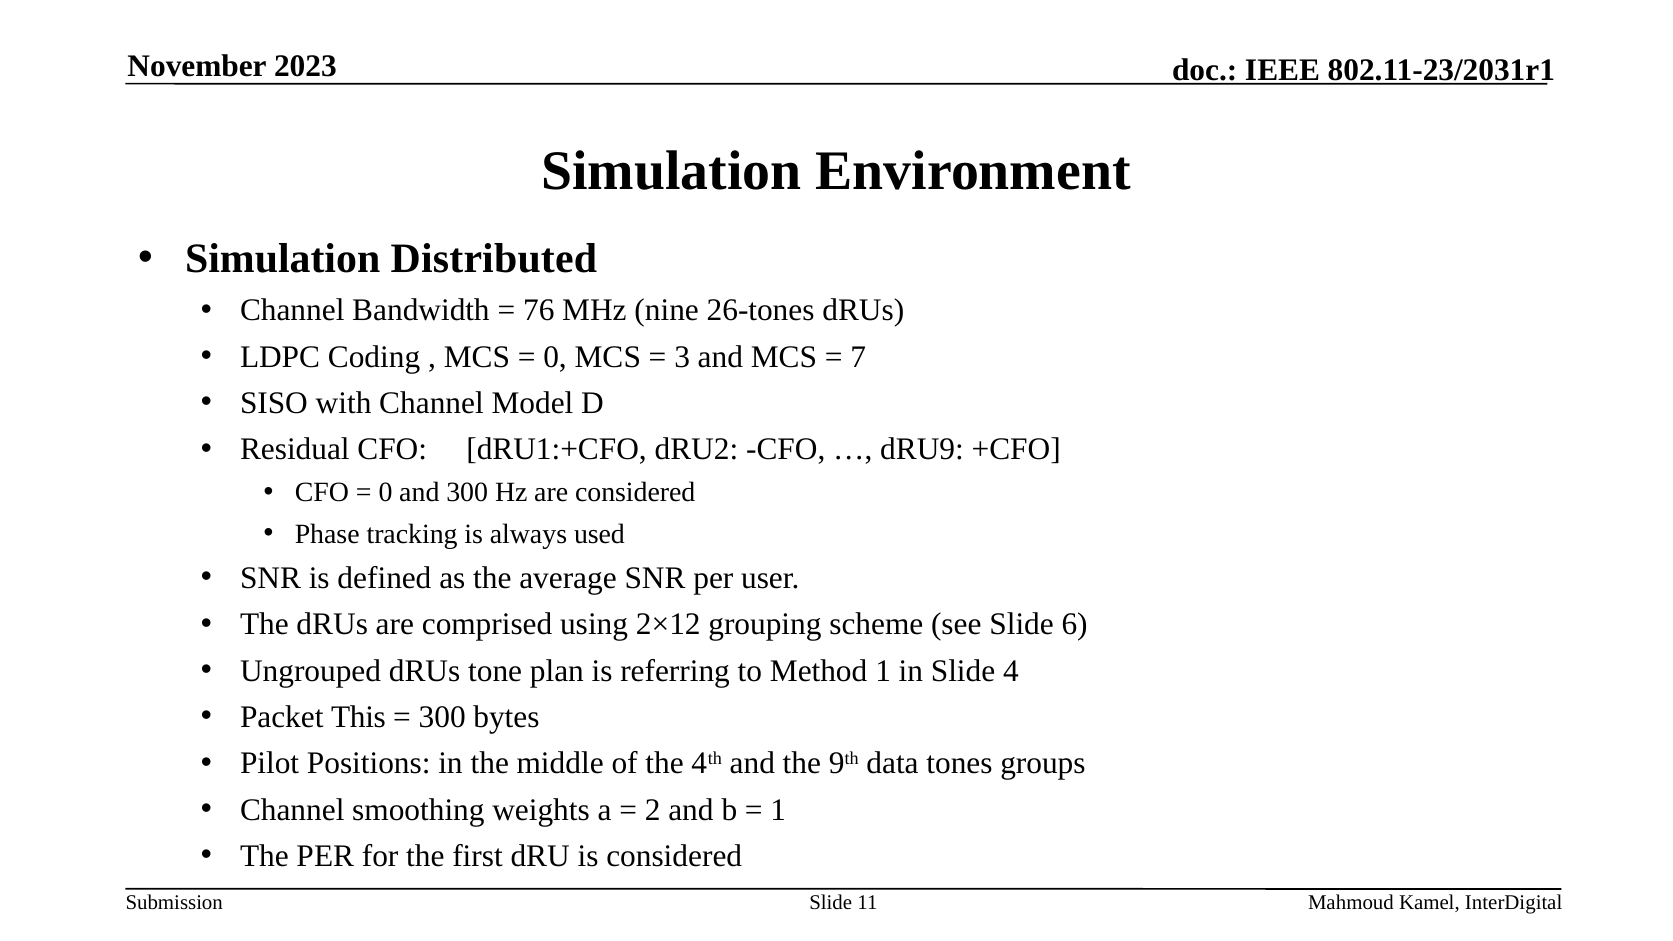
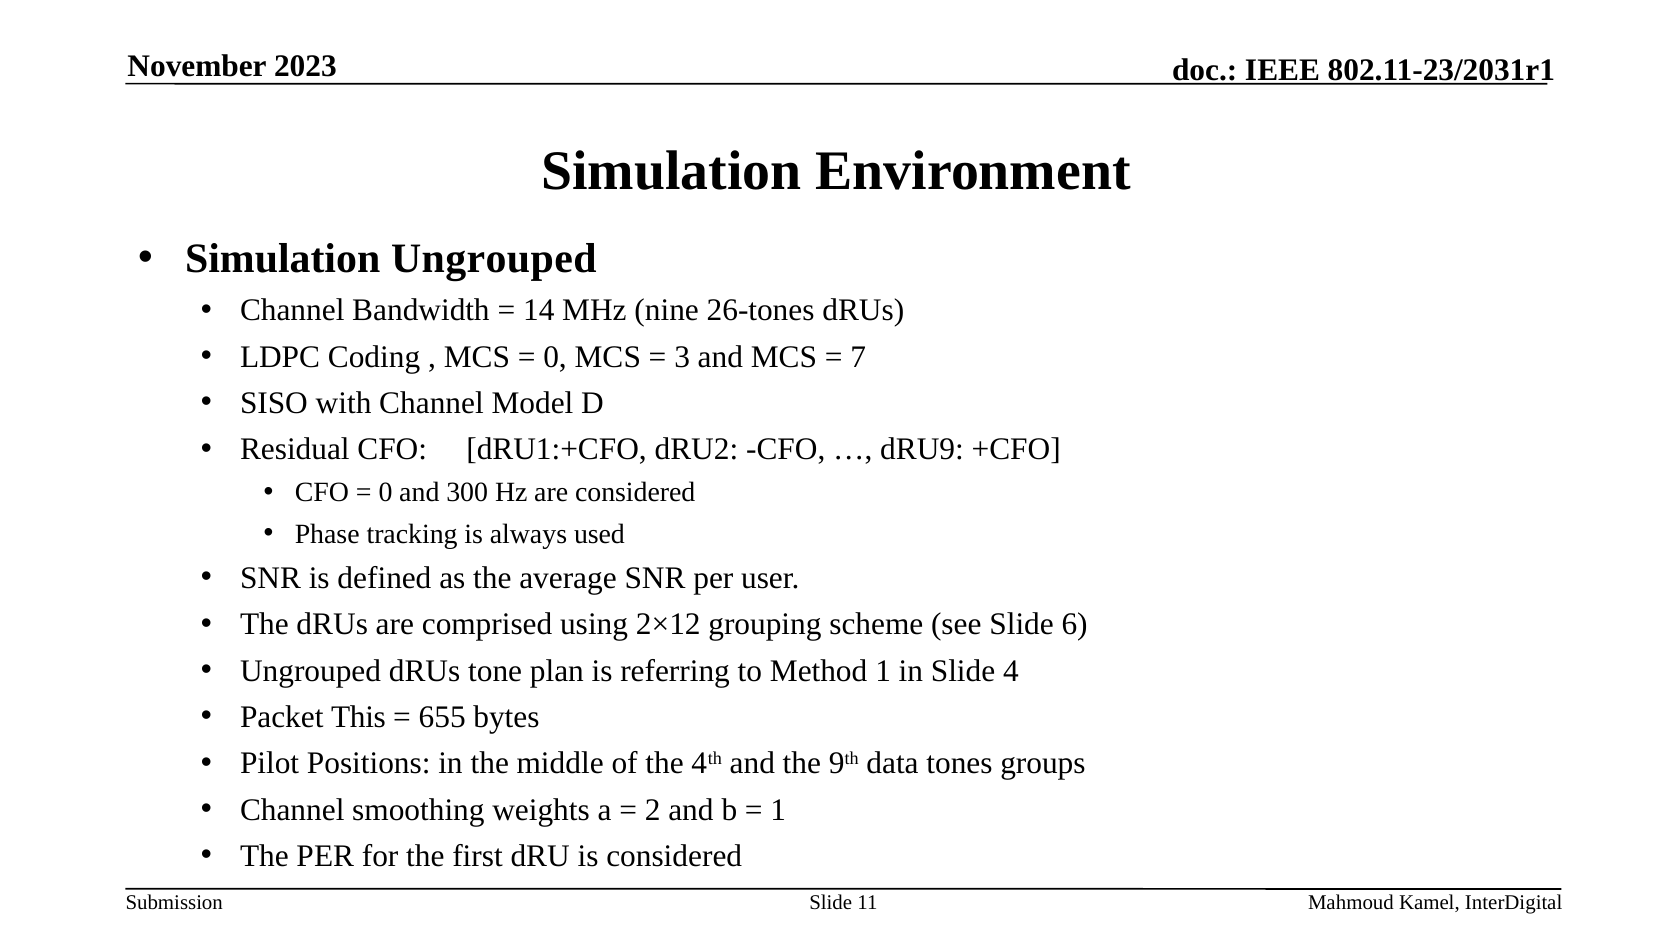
Simulation Distributed: Distributed -> Ungrouped (494, 259)
76: 76 -> 14 (539, 310)
300: 300 -> 655 (442, 717)
